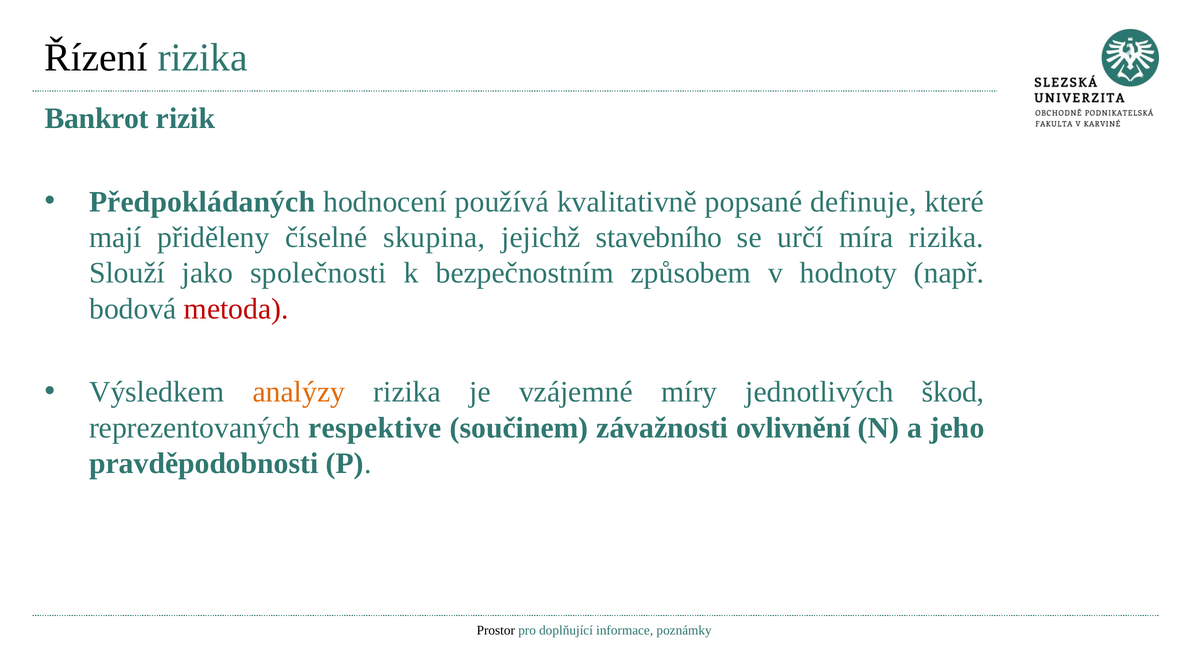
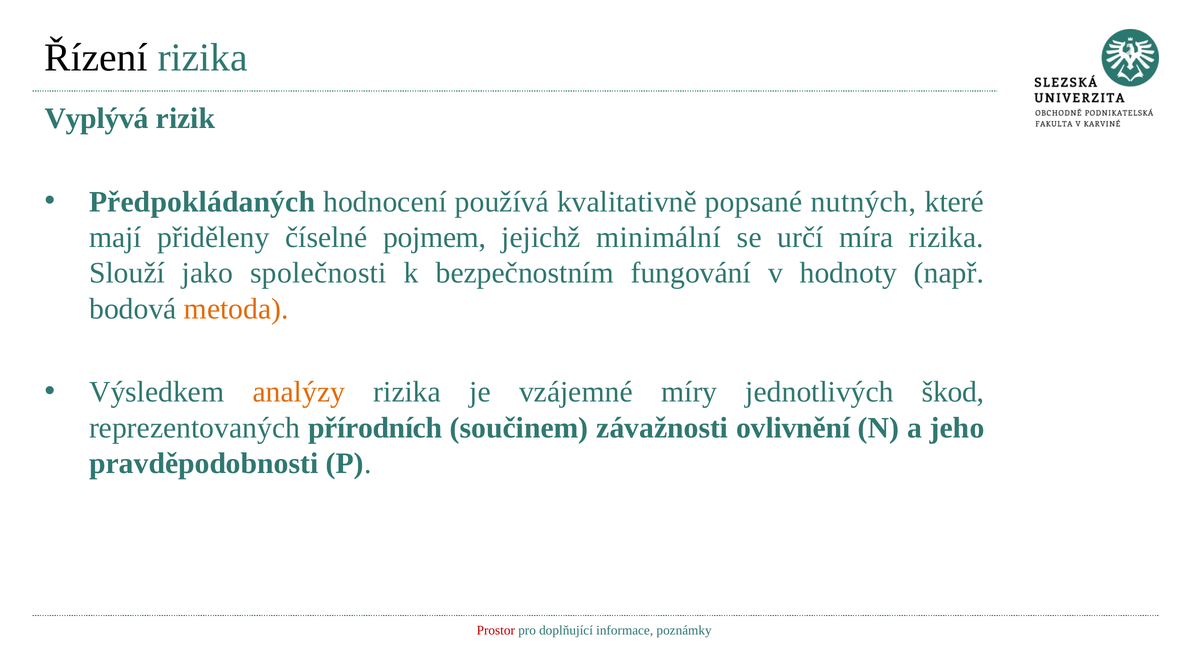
Bankrot: Bankrot -> Vyplývá (97, 118)
definuje: definuje -> nutných (863, 202)
skupina: skupina -> pojmem (435, 237)
stavebního: stavebního -> minimální (659, 237)
způsobem: způsobem -> fungování (691, 273)
metoda colour: red -> orange (236, 309)
respektive: respektive -> přírodních (375, 428)
Prostor colour: black -> red (496, 630)
